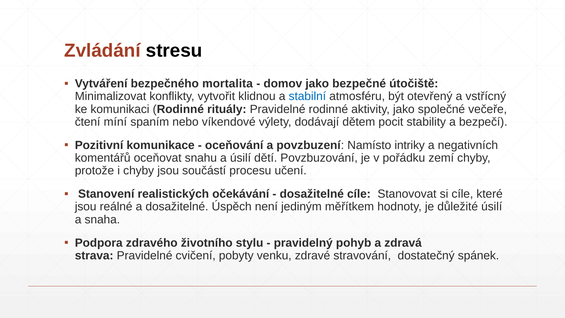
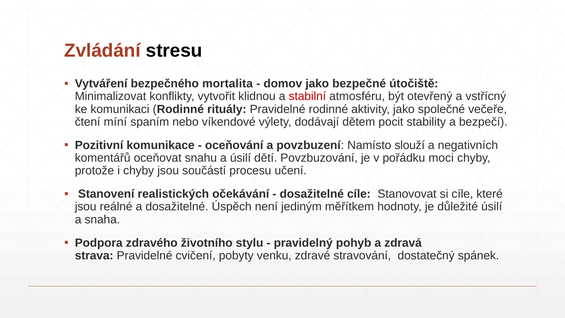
stabilní colour: blue -> red (307, 96)
intriky: intriky -> slouží (410, 145)
zemí: zemí -> moci (441, 158)
